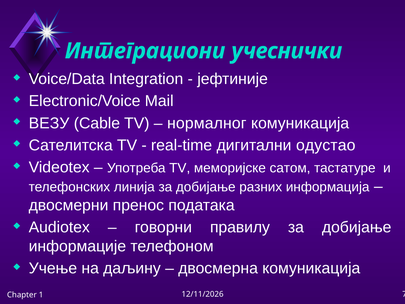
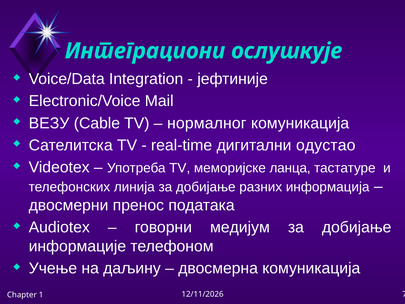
учеснички: учеснички -> ослушкује (287, 51)
сатом: сатом -> ланца (290, 168)
правилу: правилу -> медијум (240, 227)
